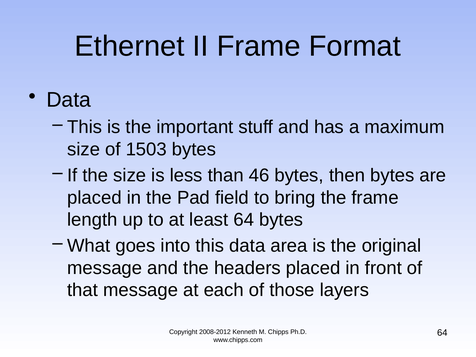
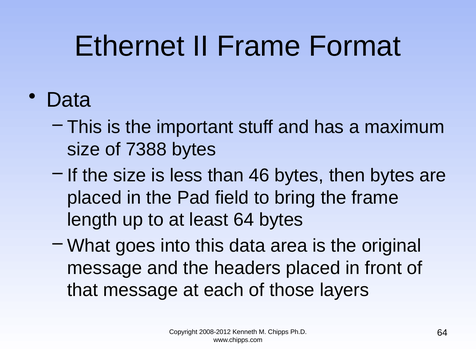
1503: 1503 -> 7388 (146, 149)
